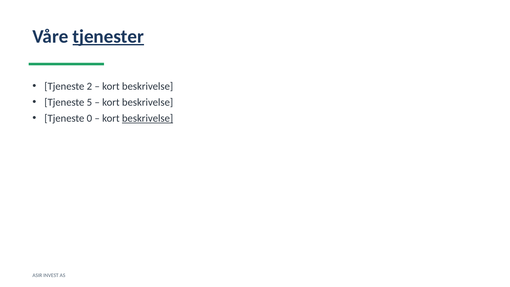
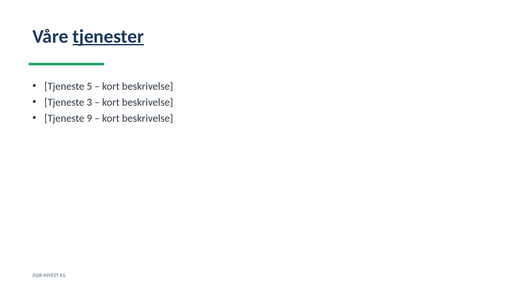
2: 2 -> 5 (89, 86)
5: 5 -> 3 (89, 102)
0: 0 -> 9 (89, 118)
beskrivelse underline: present -> none (148, 118)
